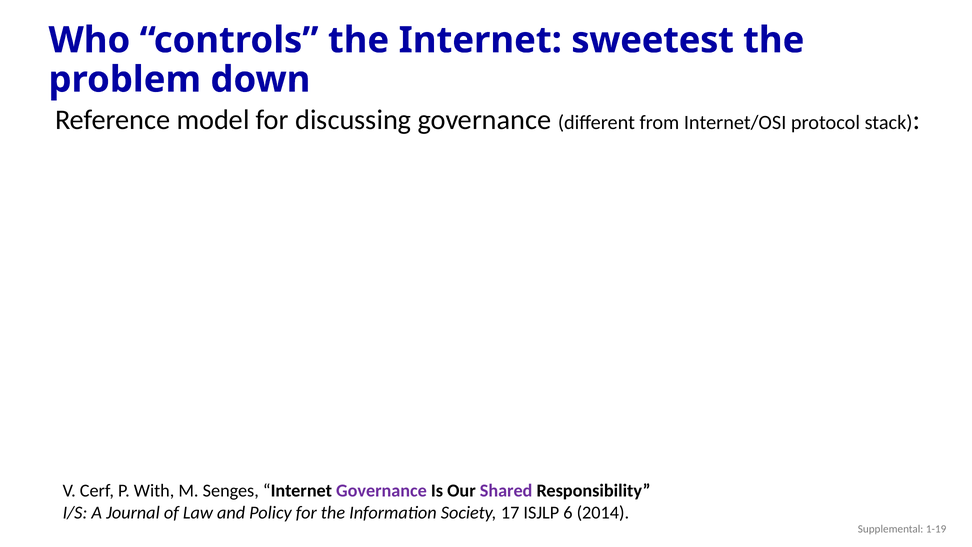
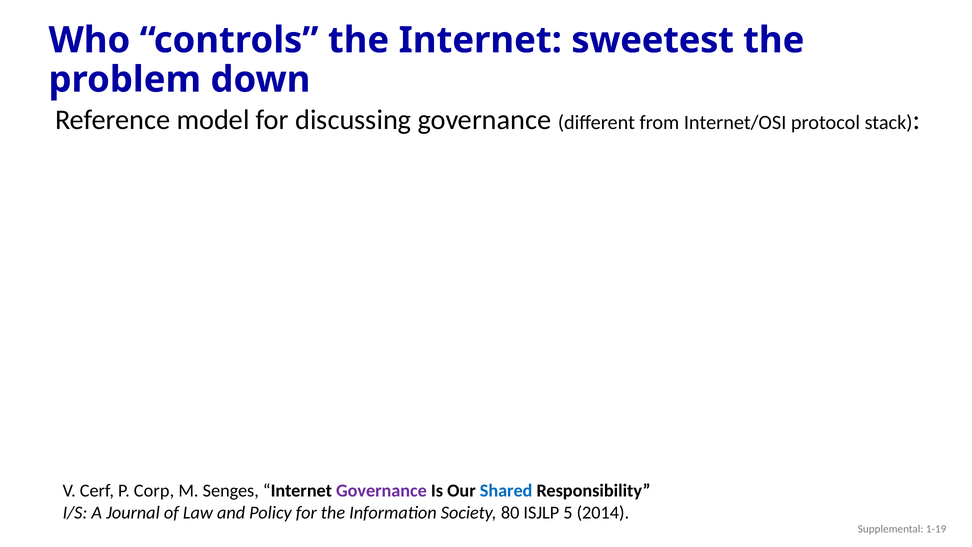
With: With -> Corp (154, 491)
Shared colour: purple -> blue (506, 491)
17: 17 -> 80 (510, 513)
6: 6 -> 5 (568, 513)
